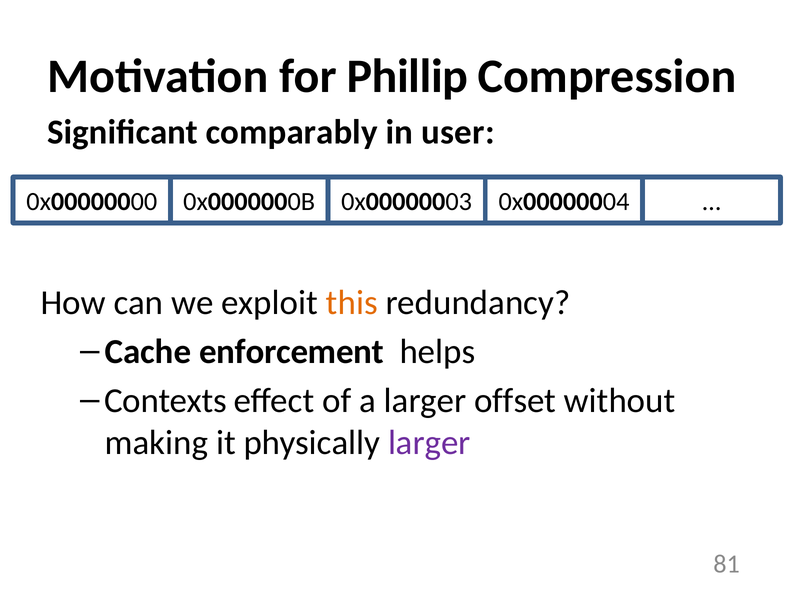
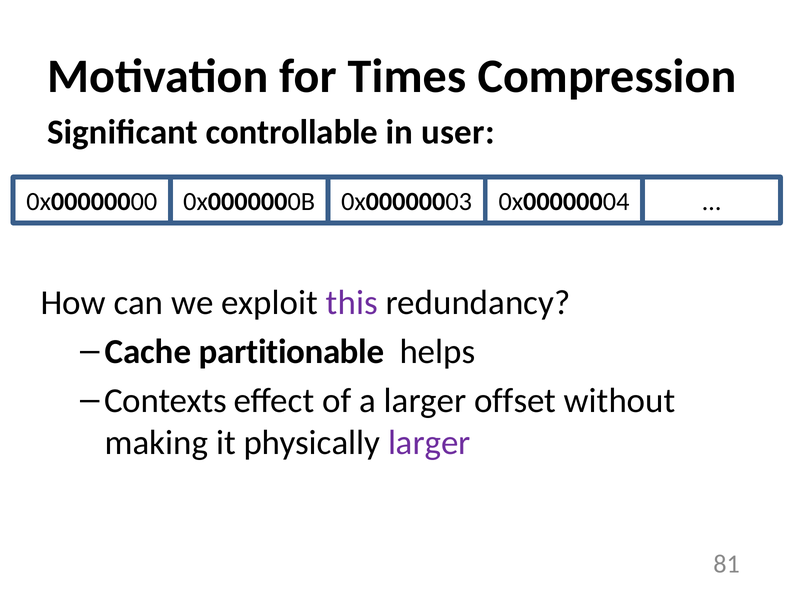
Phillip: Phillip -> Times (407, 76)
comparably: comparably -> controllable (292, 132)
this colour: orange -> purple (352, 303)
enforcement: enforcement -> partitionable (292, 352)
